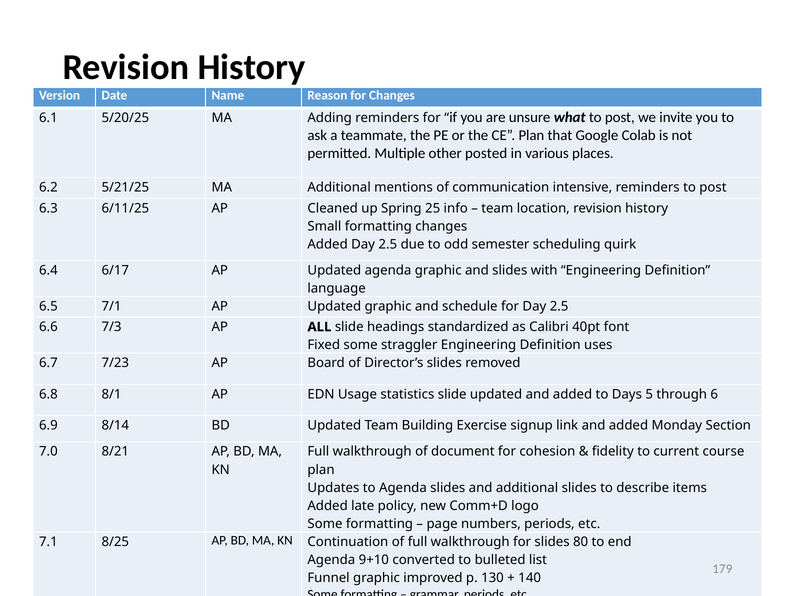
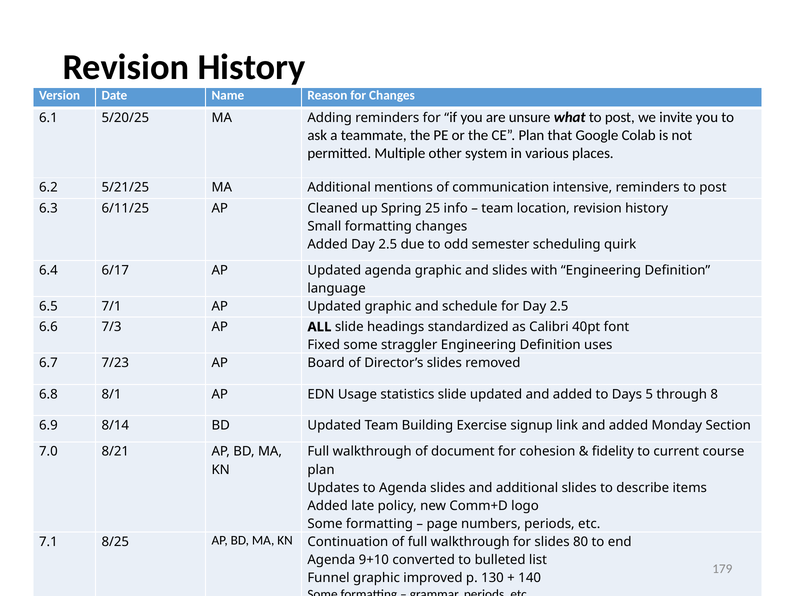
posted: posted -> system (486, 154)
6: 6 -> 8 (714, 395)
